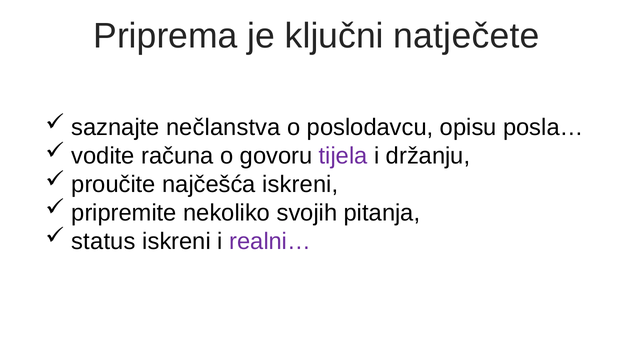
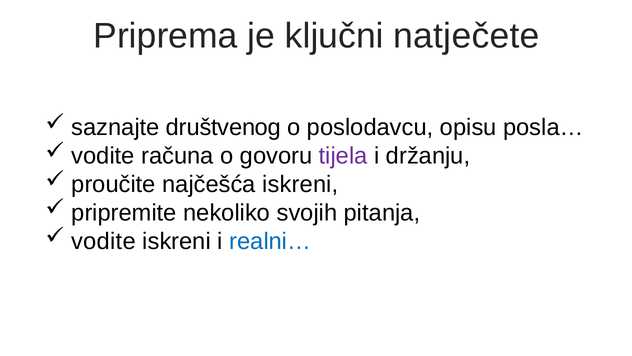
nečlanstva: nečlanstva -> društvenog (224, 127)
status: status -> vodite (104, 241)
realni… colour: purple -> blue (270, 241)
